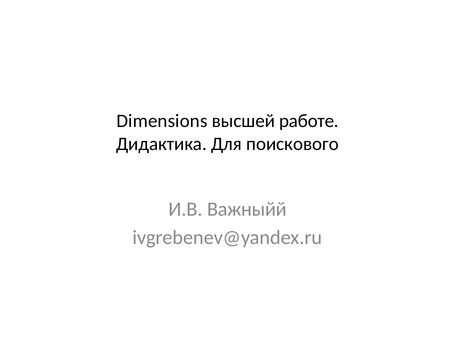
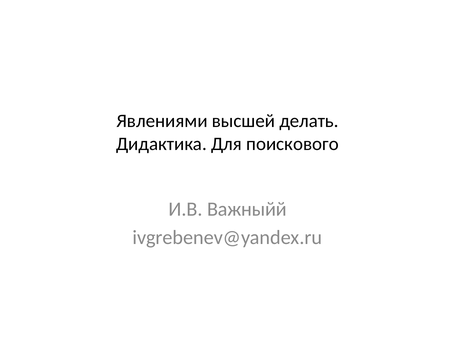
Dimensions: Dimensions -> Явлениями (162, 121)
работе: работе -> делать (309, 121)
